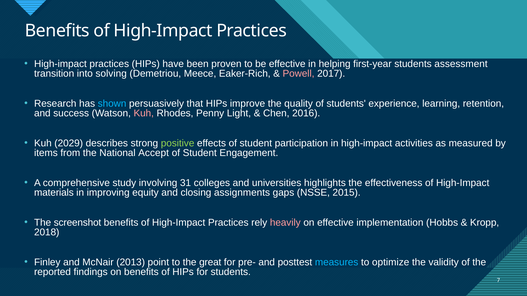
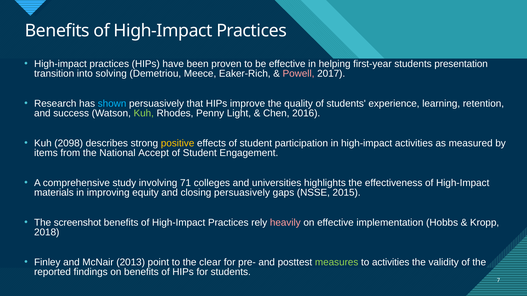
assessment: assessment -> presentation (461, 64)
Kuh colour: pink -> light green (144, 113)
2029: 2029 -> 2098 (69, 144)
positive colour: light green -> yellow (178, 144)
31: 31 -> 71 (186, 183)
closing assignments: assignments -> persuasively (242, 193)
great: great -> clear (210, 263)
measures colour: light blue -> light green (337, 263)
to optimize: optimize -> activities (391, 263)
